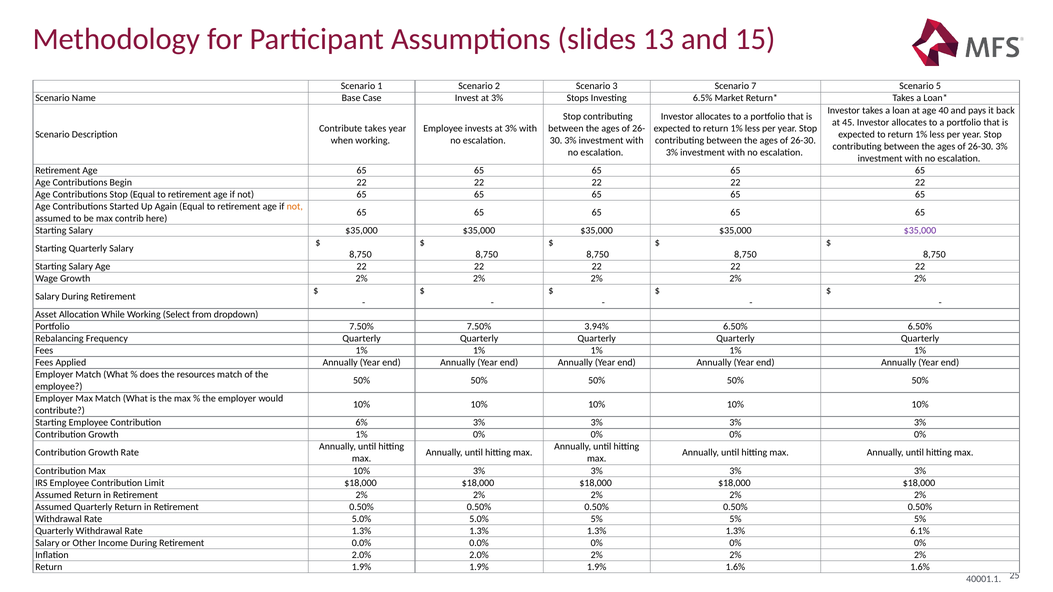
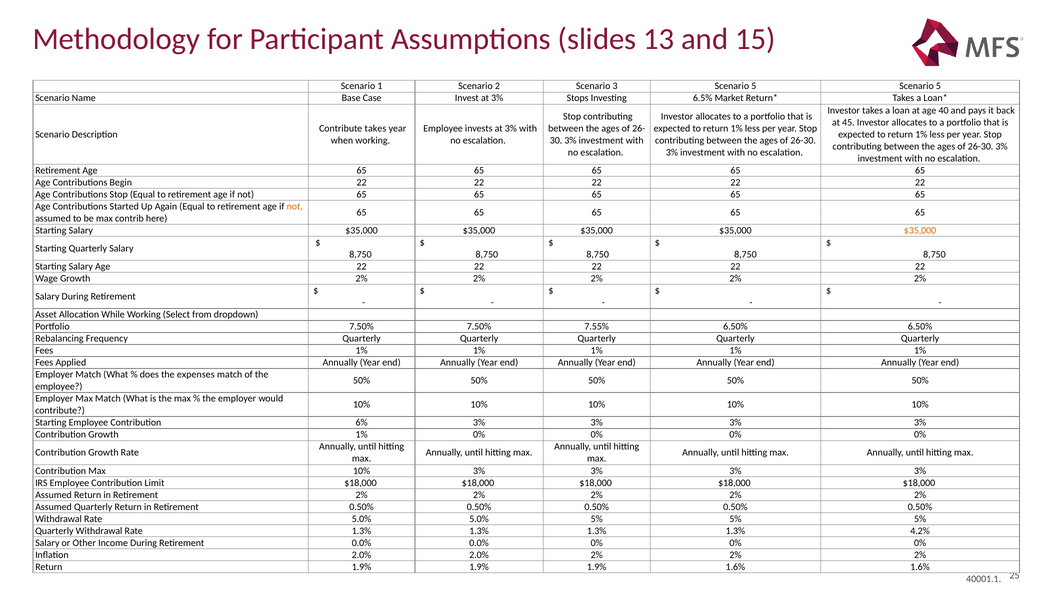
3 Scenario 7: 7 -> 5 (754, 86)
$35,000 colour: purple -> orange (920, 230)
3.94%: 3.94% -> 7.55% (597, 327)
resources: resources -> expenses (196, 375)
6.1%: 6.1% -> 4.2% (920, 531)
